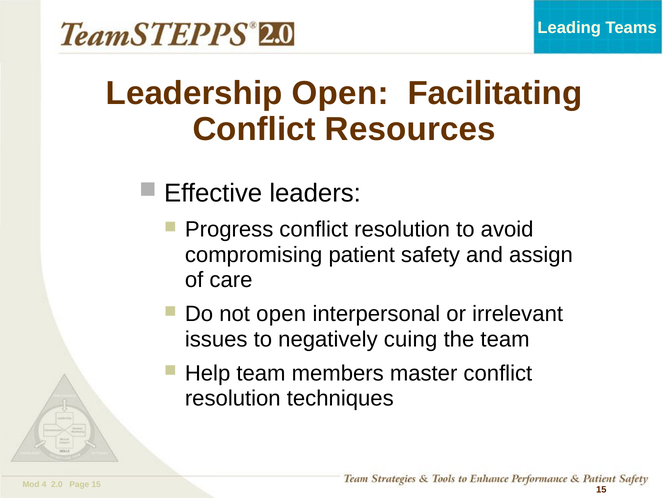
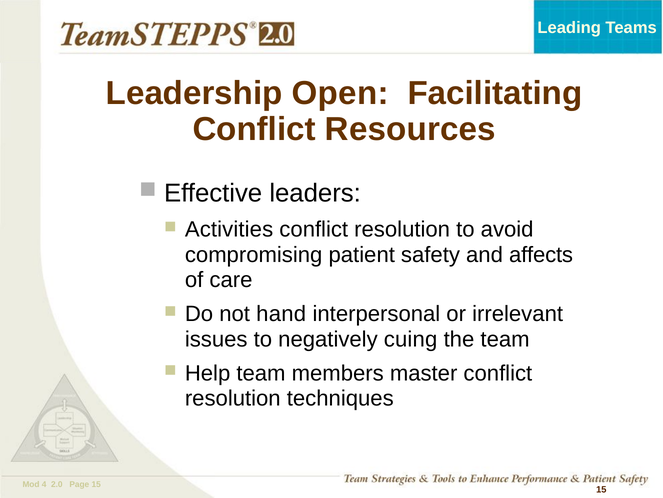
Progress: Progress -> Activities (229, 229)
assign: assign -> affects (541, 254)
not open: open -> hand (281, 314)
